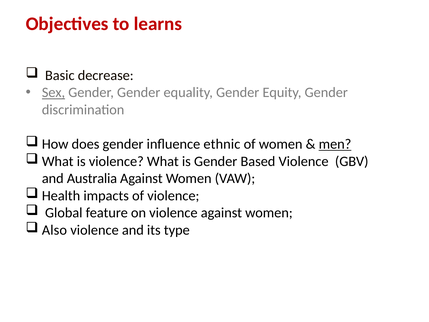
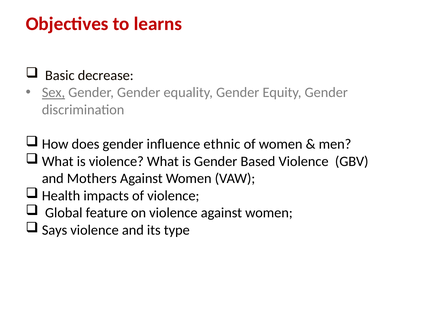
men underline: present -> none (335, 144)
Australia: Australia -> Mothers (92, 178)
Also: Also -> Says (55, 230)
